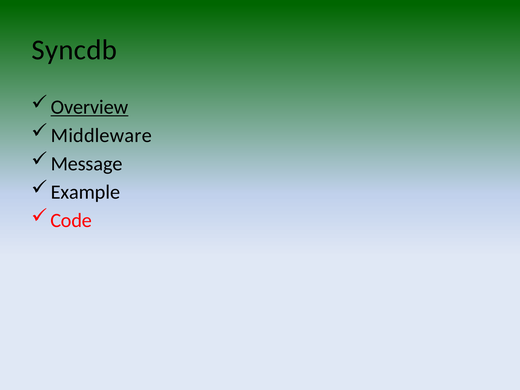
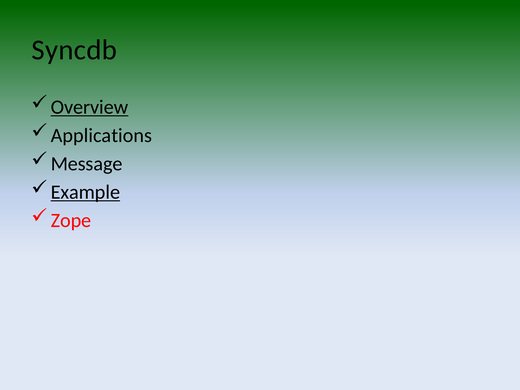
Middleware: Middleware -> Applications (101, 135)
Example underline: none -> present (85, 192)
Code: Code -> Zope (71, 220)
